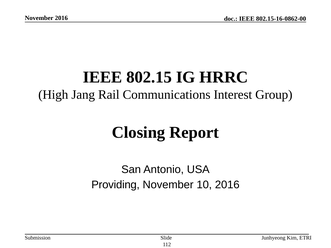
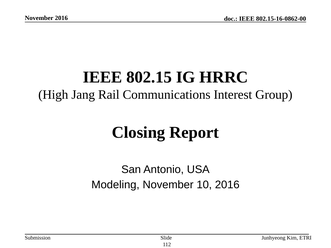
Providing: Providing -> Modeling (115, 185)
